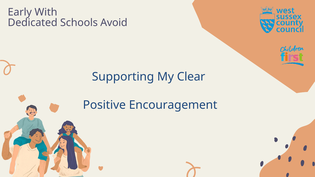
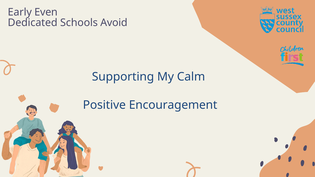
With: With -> Even (46, 12)
Clear: Clear -> Calm (191, 77)
